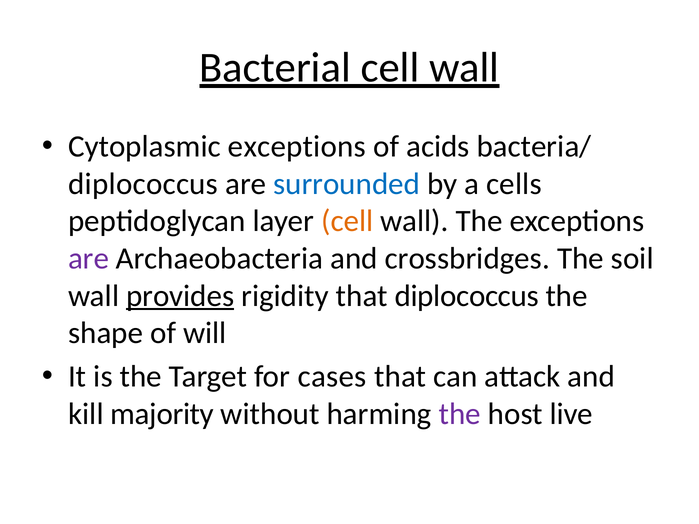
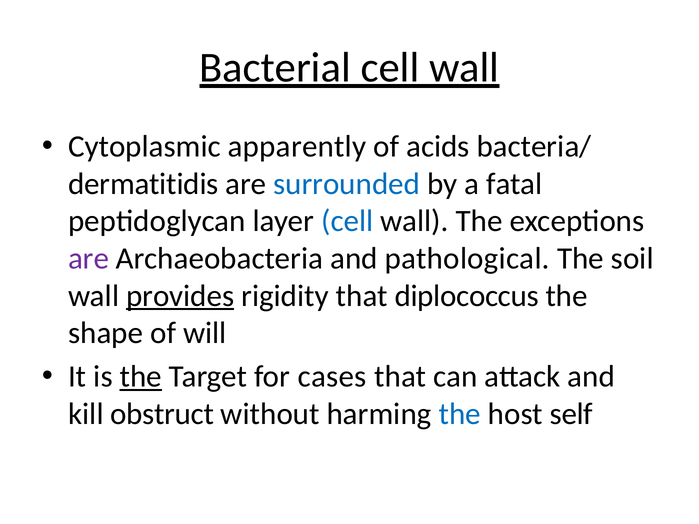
Cytoplasmic exceptions: exceptions -> apparently (297, 147)
diplococcus: diplococcus -> dermatitidis (143, 184)
cells: cells -> fatal (514, 184)
cell colour: orange -> blue (347, 221)
crossbridges: crossbridges -> pathological (467, 259)
the underline: none -> present (141, 377)
majority: majority -> obstruct (162, 414)
the colour: purple -> blue (460, 414)
live: live -> self (571, 414)
